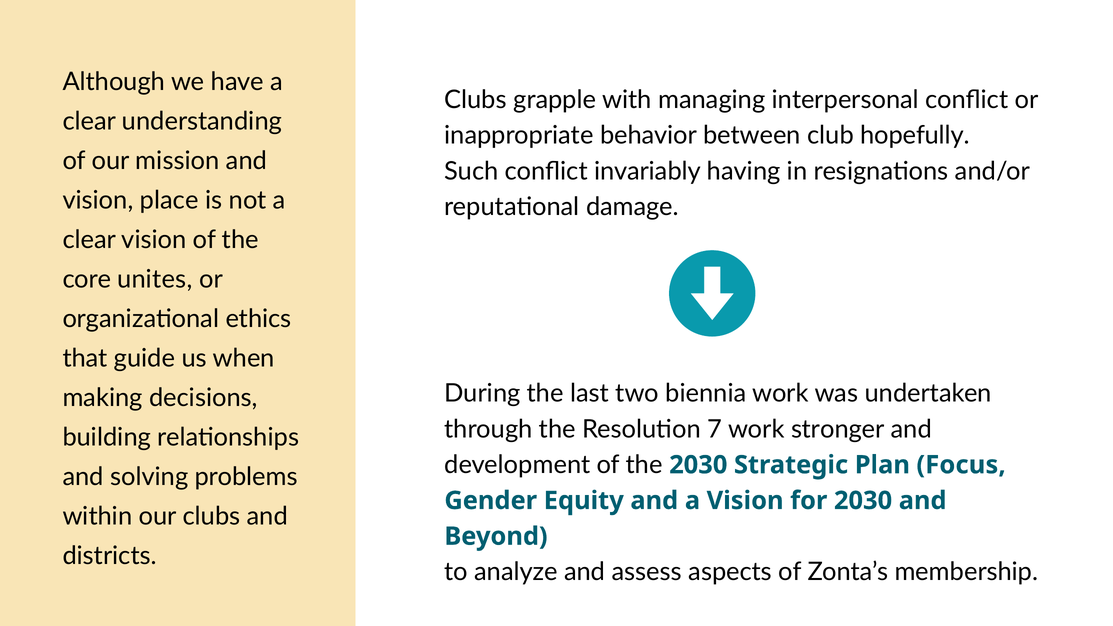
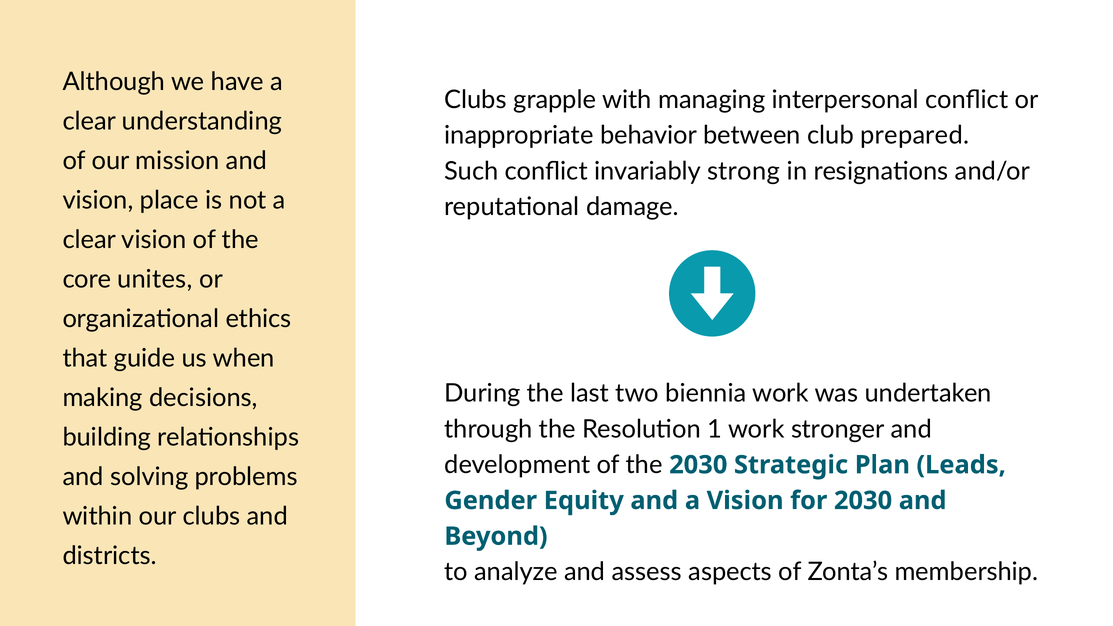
hopefully: hopefully -> prepared (915, 135)
having: having -> strong (744, 171)
7: 7 -> 1 (715, 429)
Focus: Focus -> Leads (961, 465)
